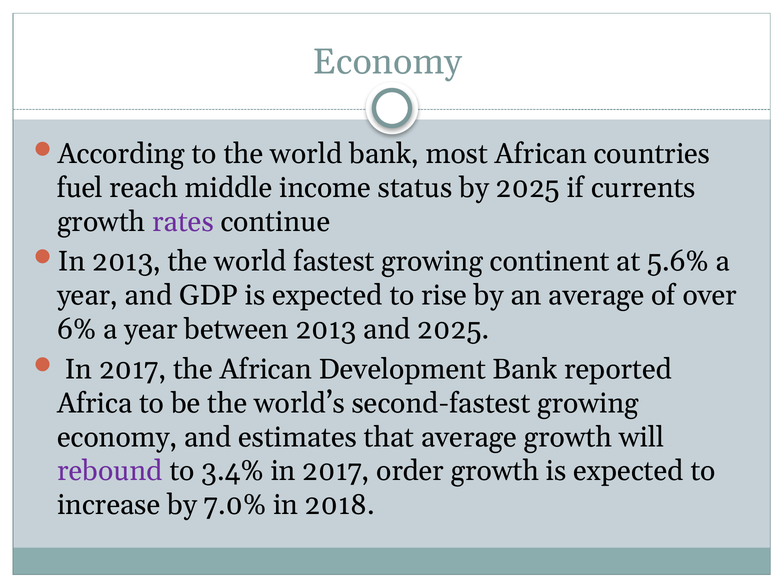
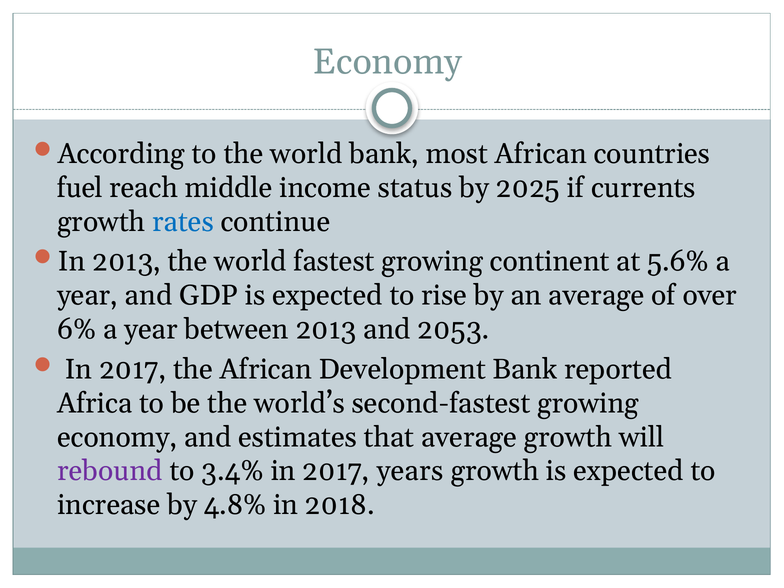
rates colour: purple -> blue (183, 222)
and 2025: 2025 -> 2053 (453, 329)
order: order -> years (410, 471)
7.0%: 7.0% -> 4.8% (235, 505)
